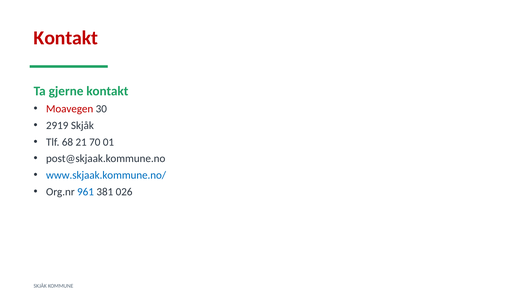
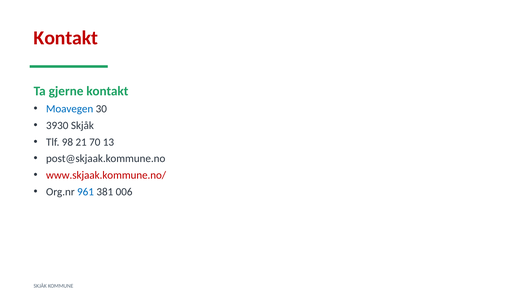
Moavegen colour: red -> blue (70, 109)
2919: 2919 -> 3930 (57, 125)
68: 68 -> 98 (67, 142)
01: 01 -> 13 (108, 142)
www.skjaak.kommune.no/ colour: blue -> red (106, 175)
026: 026 -> 006 (124, 191)
